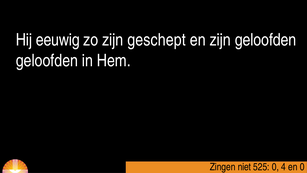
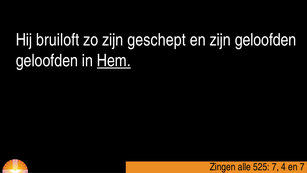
eeuwig: eeuwig -> bruiloft (58, 40)
Hem underline: none -> present (114, 61)
niet: niet -> alle (244, 167)
525 0: 0 -> 7 (275, 167)
en 0: 0 -> 7 (302, 167)
